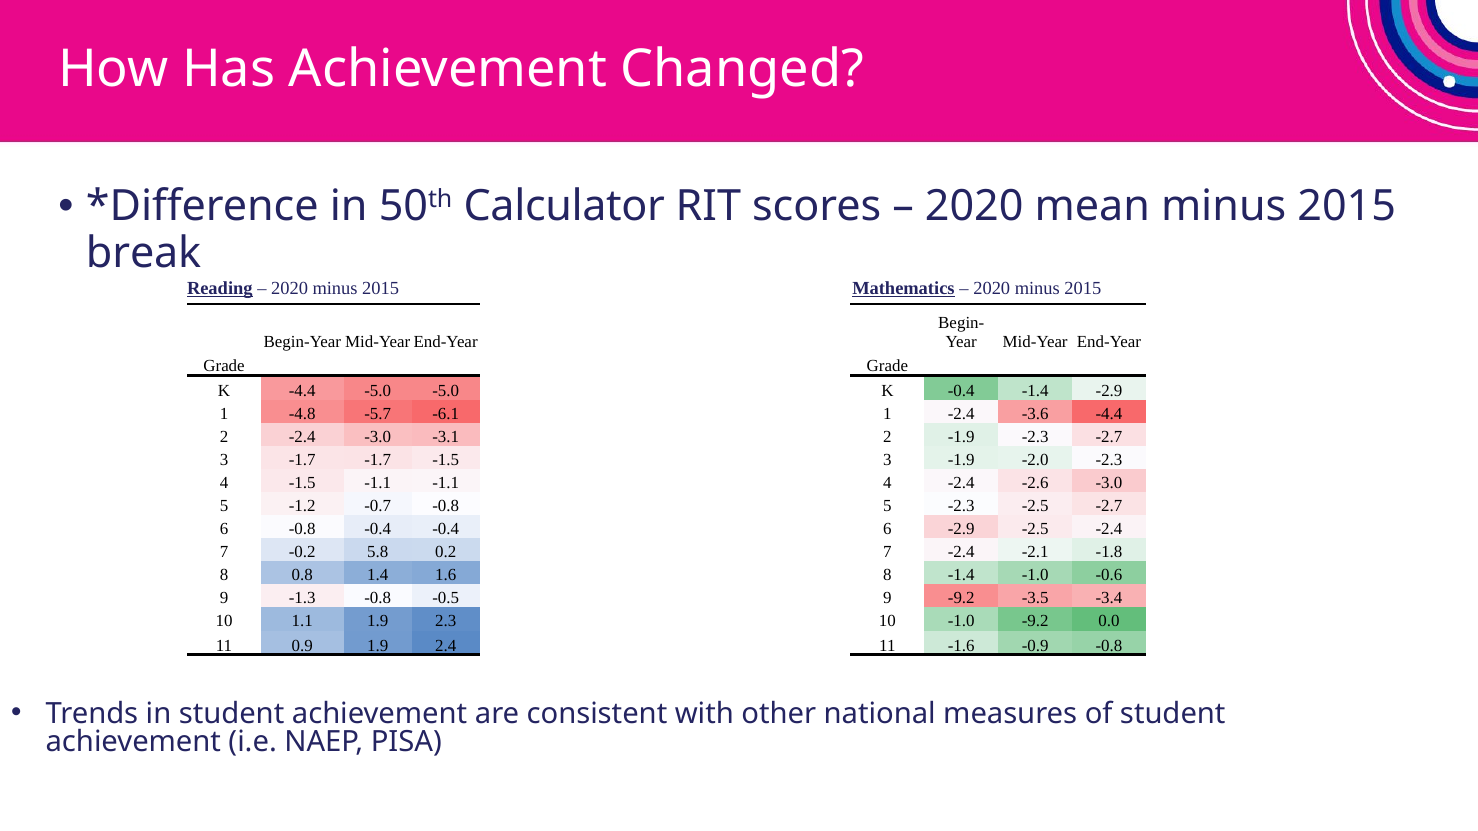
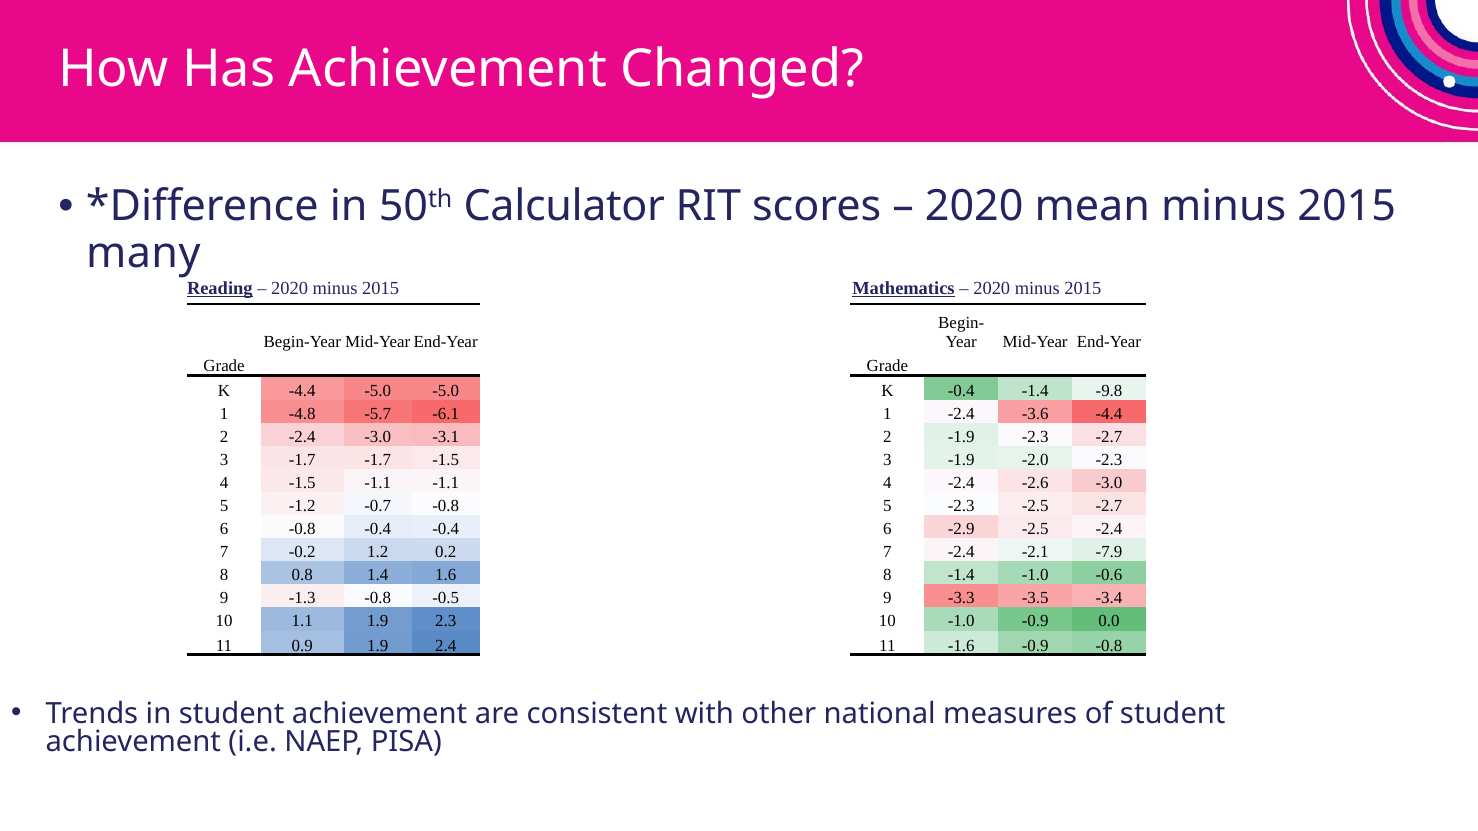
break: break -> many (143, 253)
-1.4 -2.9: -2.9 -> -9.8 (1109, 391)
5.8: 5.8 -> 1.2 (378, 552)
-1.8: -1.8 -> -7.9 (1109, 552)
9 -9.2: -9.2 -> -3.3 (961, 598)
-1.0 -9.2: -9.2 -> -0.9 (1035, 622)
